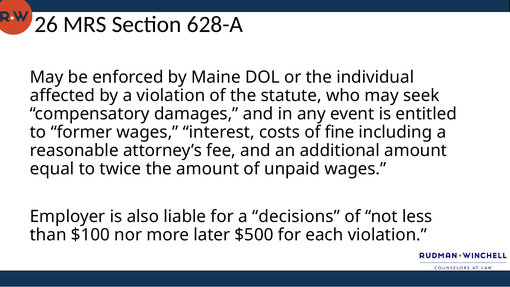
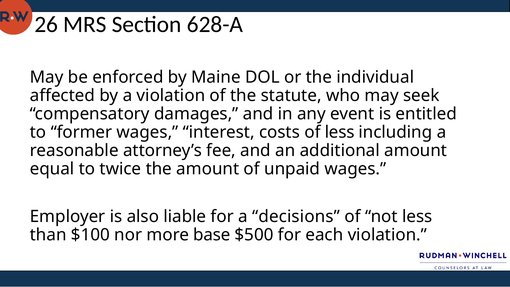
of fine: fine -> less (340, 132)
later: later -> base (212, 235)
